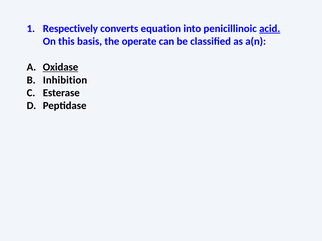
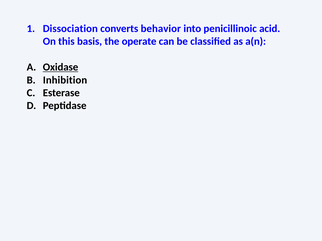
Respectively: Respectively -> Dissociation (70, 29)
equation: equation -> behavior (161, 29)
acid underline: present -> none (270, 29)
